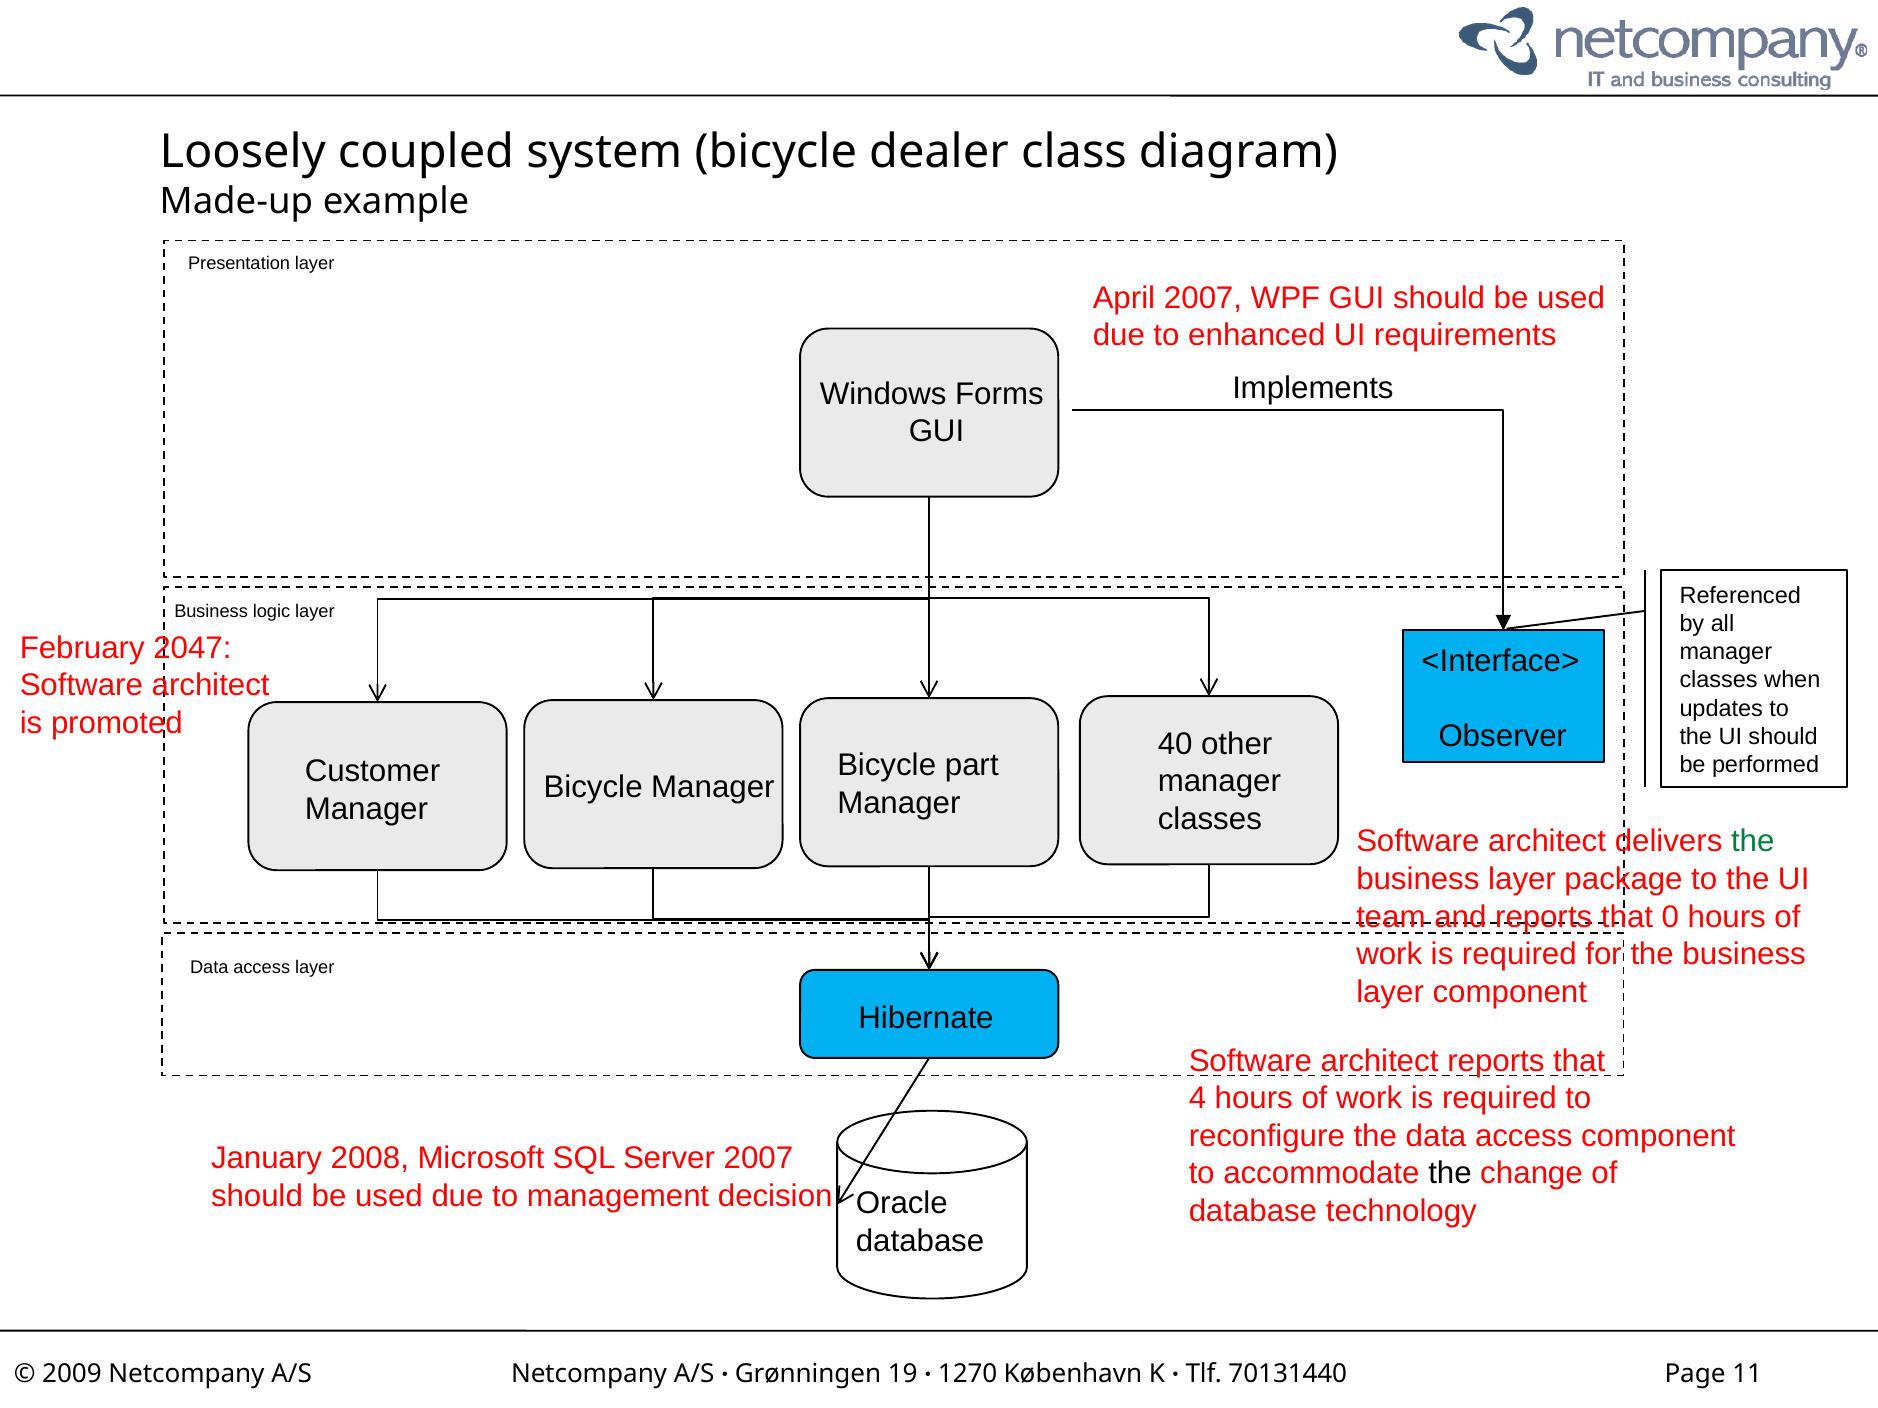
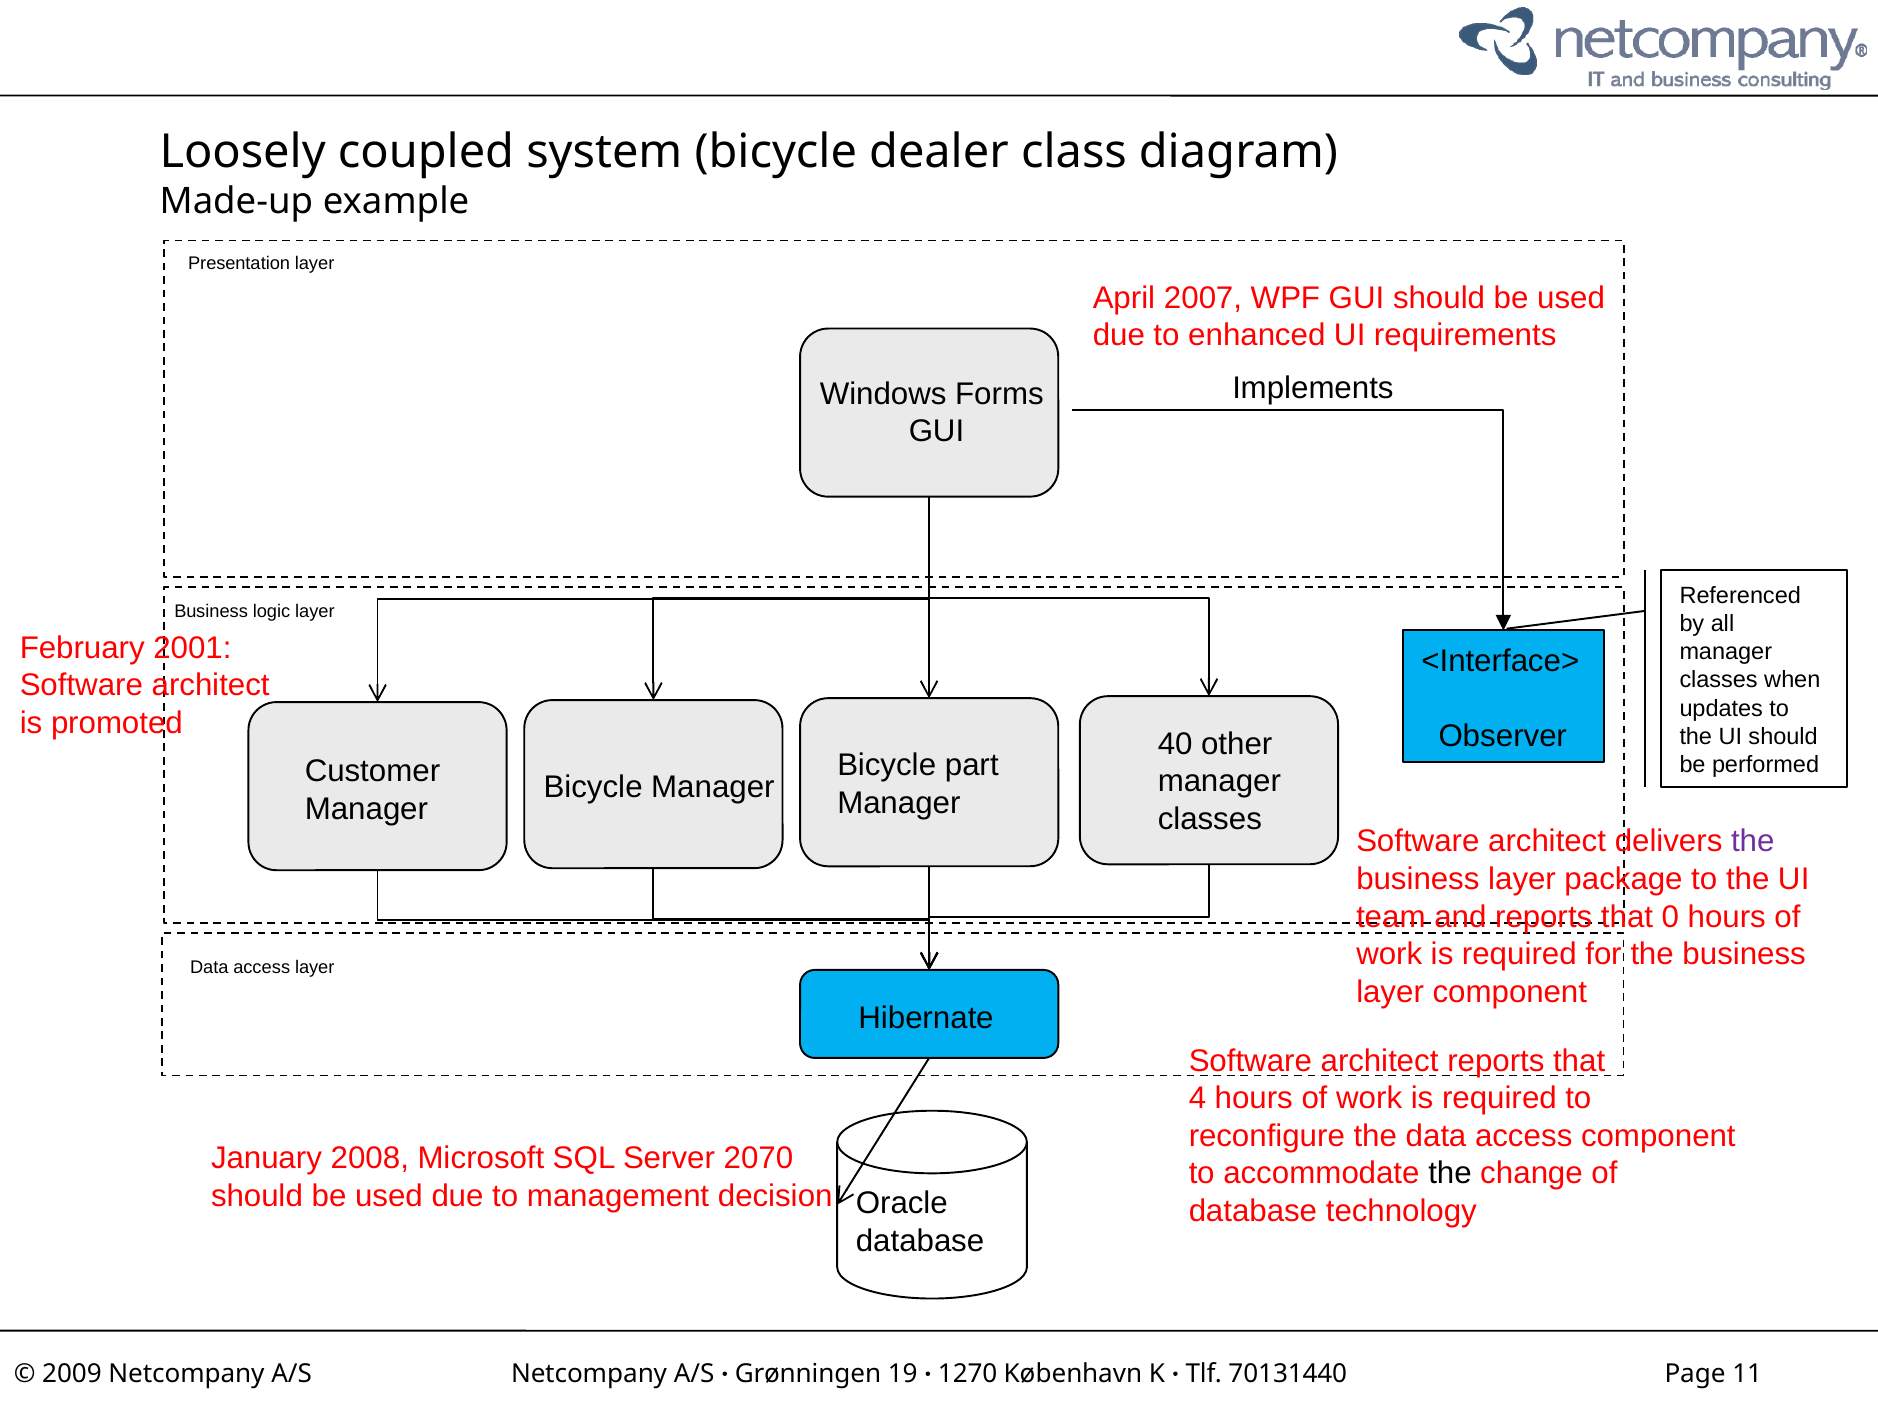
2047: 2047 -> 2001 (192, 648)
the colour: green -> purple (1753, 842)
Server 2007: 2007 -> 2070 (758, 1159)
